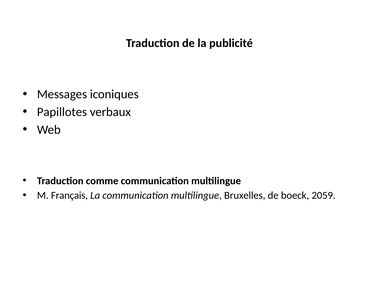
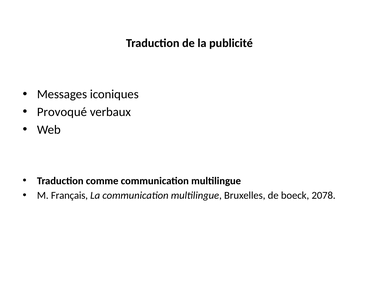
Papillotes: Papillotes -> Provoqué (62, 112)
2059: 2059 -> 2078 (324, 196)
